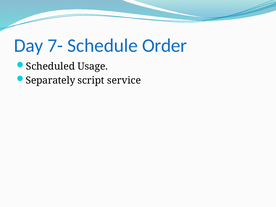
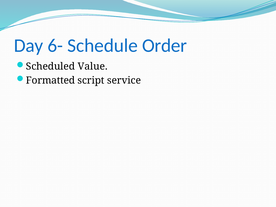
7-: 7- -> 6- (55, 46)
Usage: Usage -> Value (93, 66)
Separately: Separately -> Formatted (51, 80)
